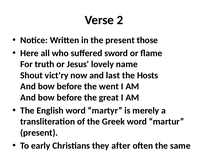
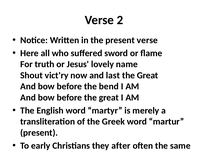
present those: those -> verse (147, 40)
Hosts: Hosts -> Great (148, 75)
went: went -> bend (109, 86)
